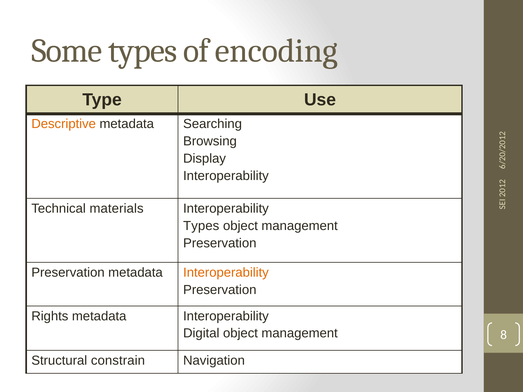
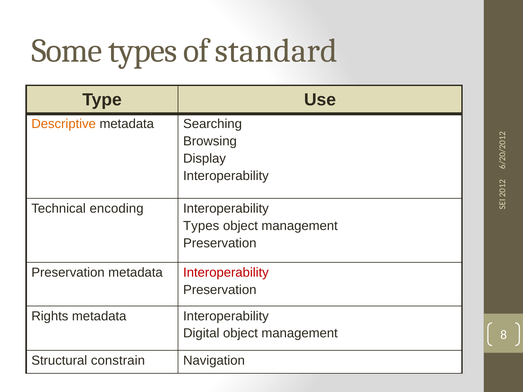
encoding: encoding -> standard (276, 51)
materials: materials -> encoding (117, 209)
Interoperability colour: orange -> red (226, 273)
